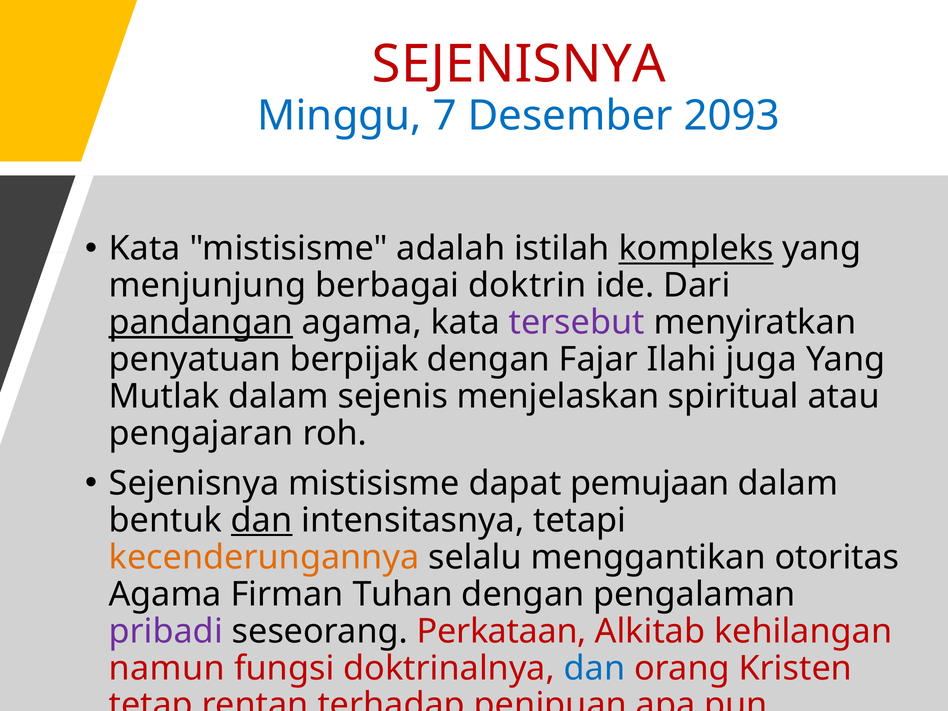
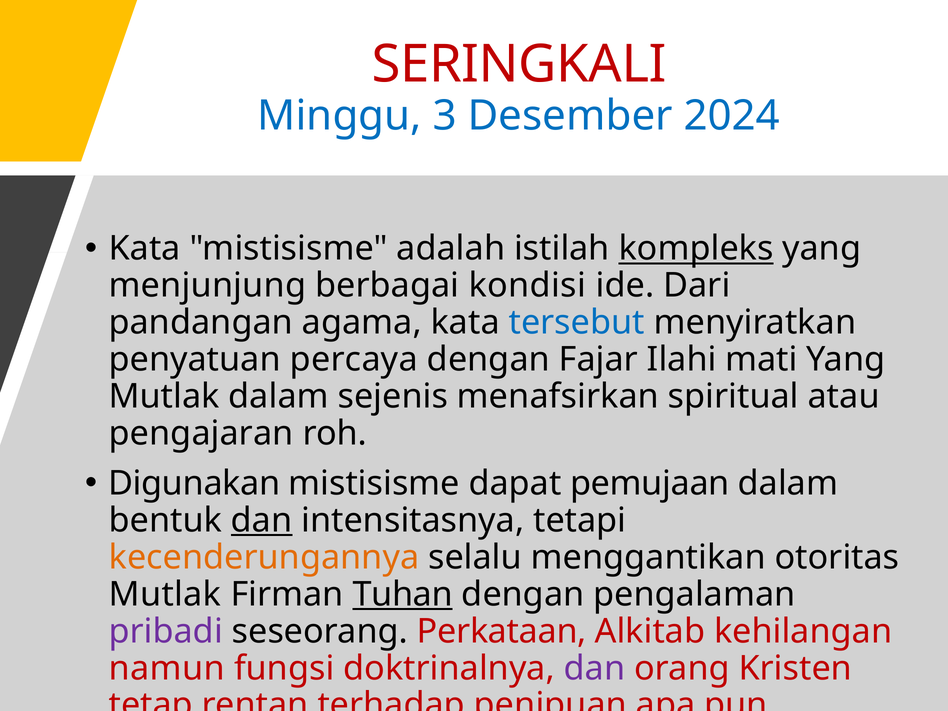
SEJENISNYA: SEJENISNYA -> SERINGKALI (519, 64)
7: 7 -> 3 (445, 116)
2093: 2093 -> 2024 (732, 116)
doktrin: doktrin -> kondisi (527, 286)
pandangan underline: present -> none (201, 323)
tersebut colour: purple -> blue (577, 323)
berpijak: berpijak -> percaya (354, 359)
juga: juga -> mati (761, 359)
menjelaskan: menjelaskan -> menafsirkan (558, 396)
Sejenisnya: Sejenisnya -> Digunakan (194, 483)
Agama: Agama -> Mutlak (165, 594)
Tuhan underline: none -> present (403, 594)
dan colour: blue -> purple (595, 668)
